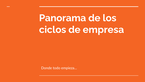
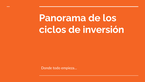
empresa: empresa -> inversión (103, 30)
